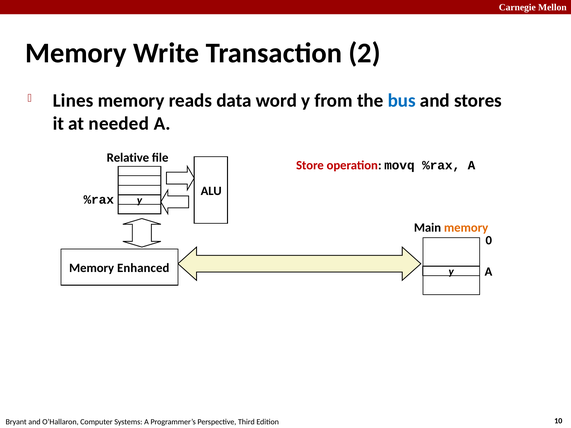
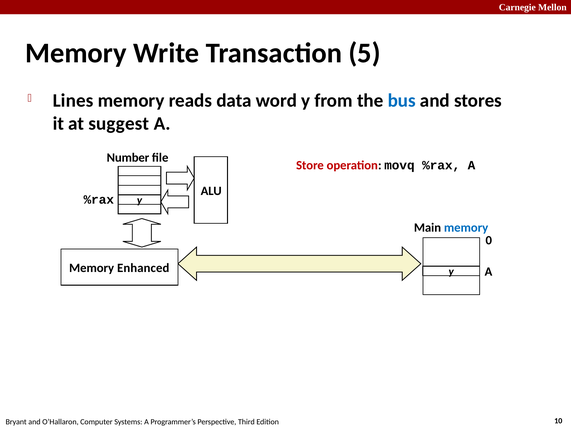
2: 2 -> 5 (365, 53)
needed: needed -> suggest (119, 123)
Relative: Relative -> Number (128, 158)
memory colour: orange -> blue (466, 228)
